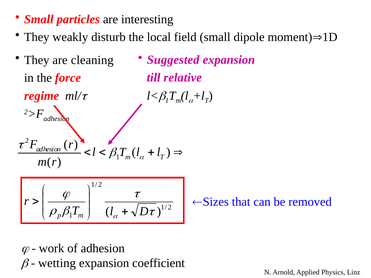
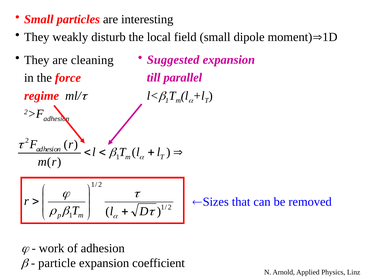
relative: relative -> parallel (183, 78)
wetting: wetting -> particle (57, 263)
